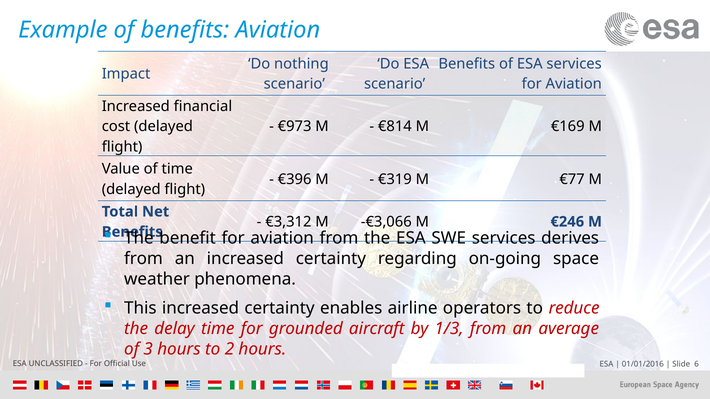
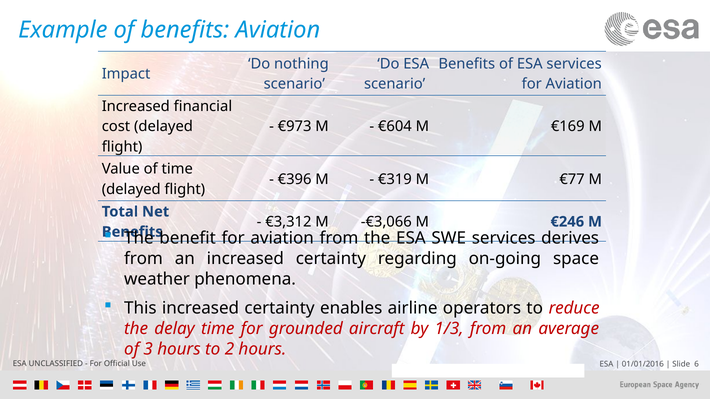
€814: €814 -> €604 (395, 127)
